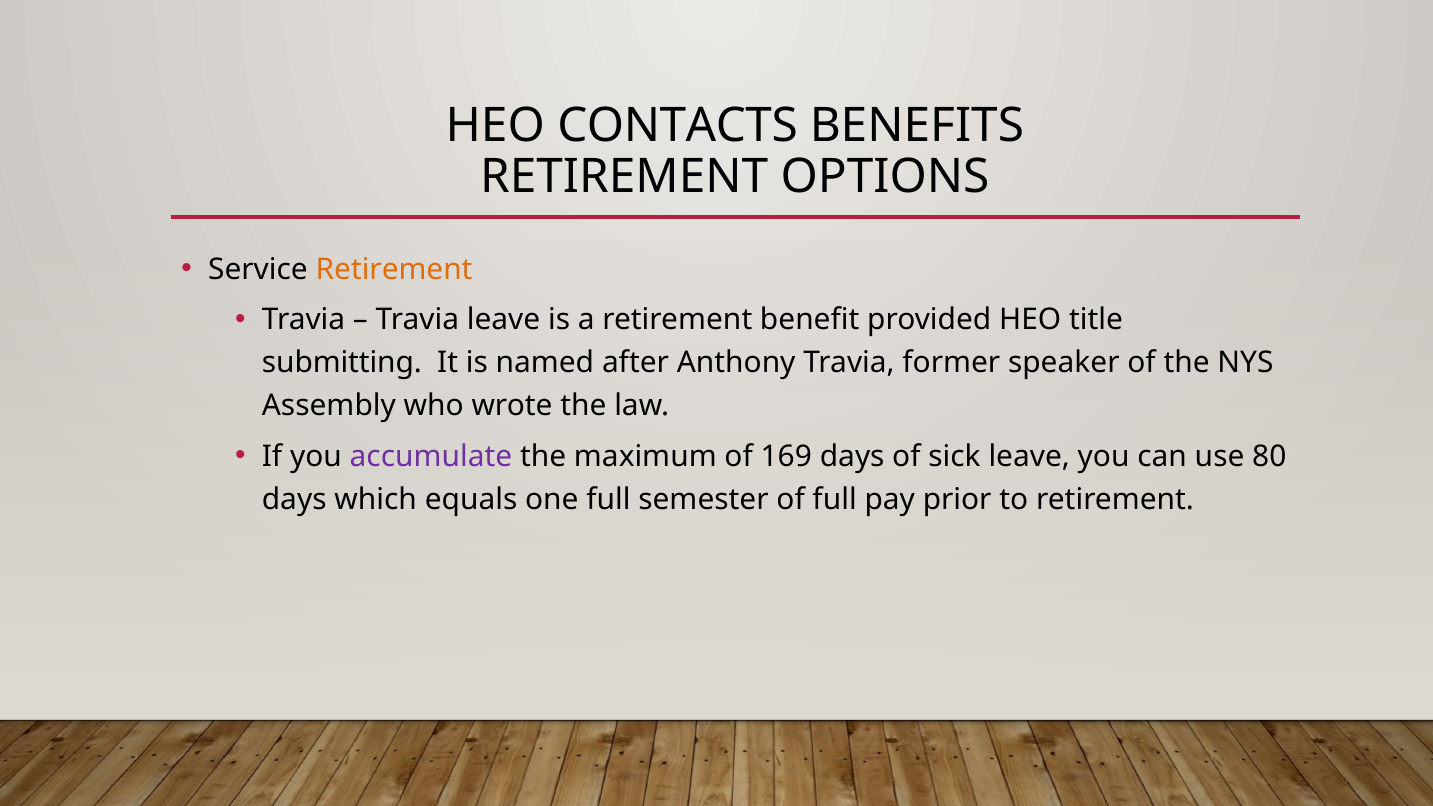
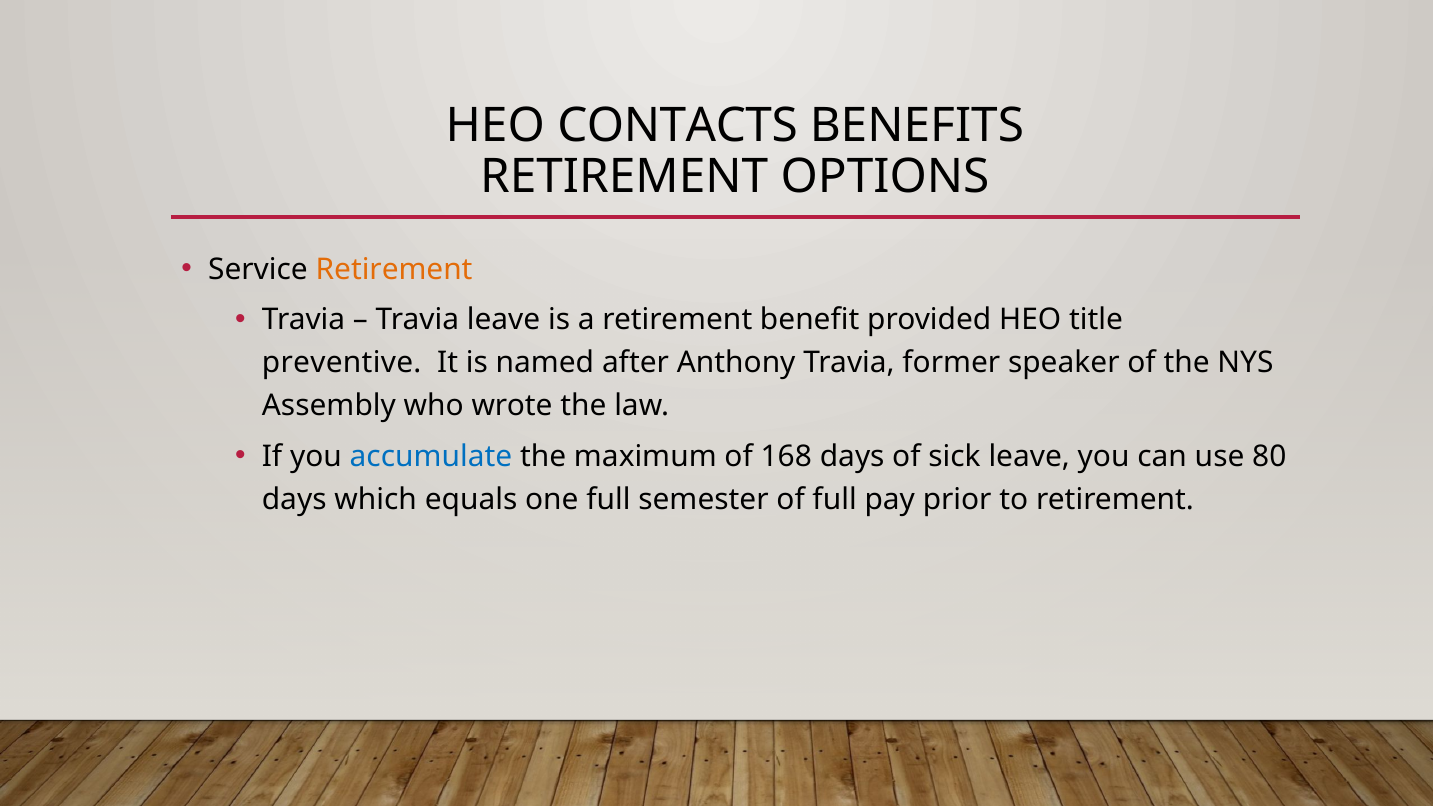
submitting: submitting -> preventive (342, 363)
accumulate colour: purple -> blue (431, 457)
169: 169 -> 168 (786, 457)
